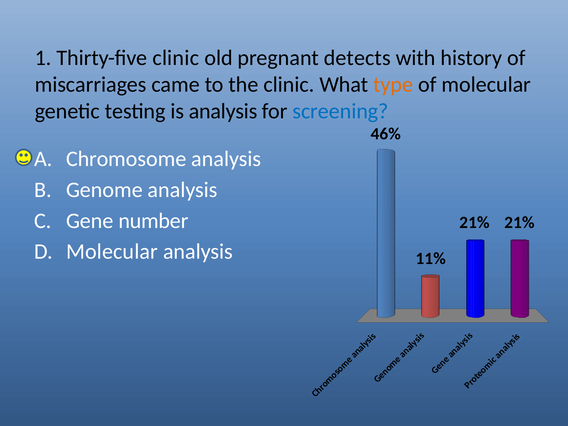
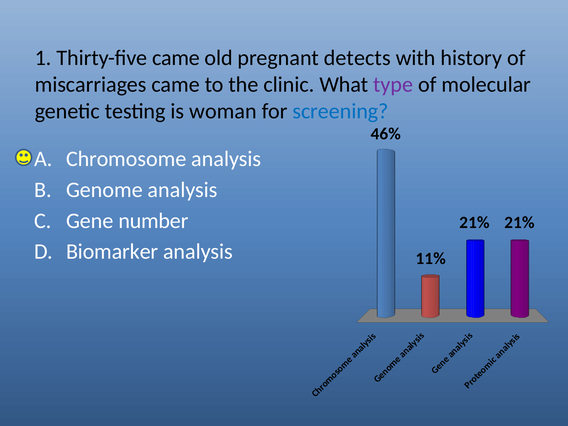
Thirty-five clinic: clinic -> came (176, 58)
type colour: orange -> purple (393, 85)
is analysis: analysis -> woman (223, 111)
Molecular: Molecular -> Biomarker (112, 252)
